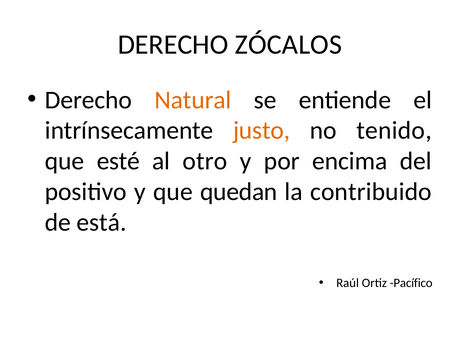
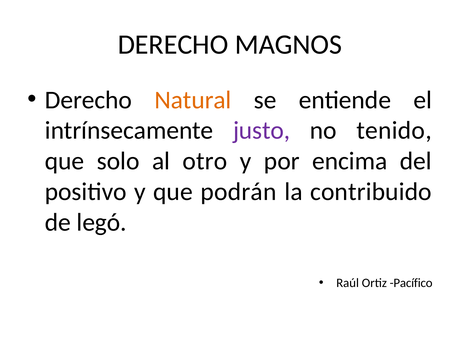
ZÓCALOS: ZÓCALOS -> MAGNOS (288, 45)
justo colour: orange -> purple (262, 131)
esté: esté -> solo (118, 161)
quedan: quedan -> podrán (238, 192)
está: está -> legó (102, 222)
